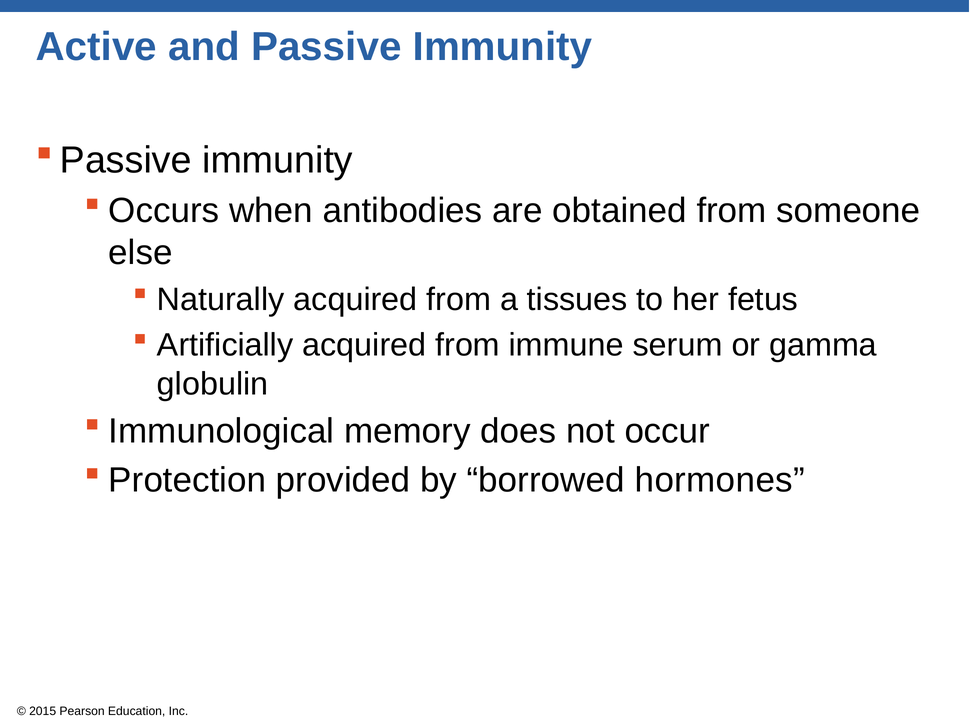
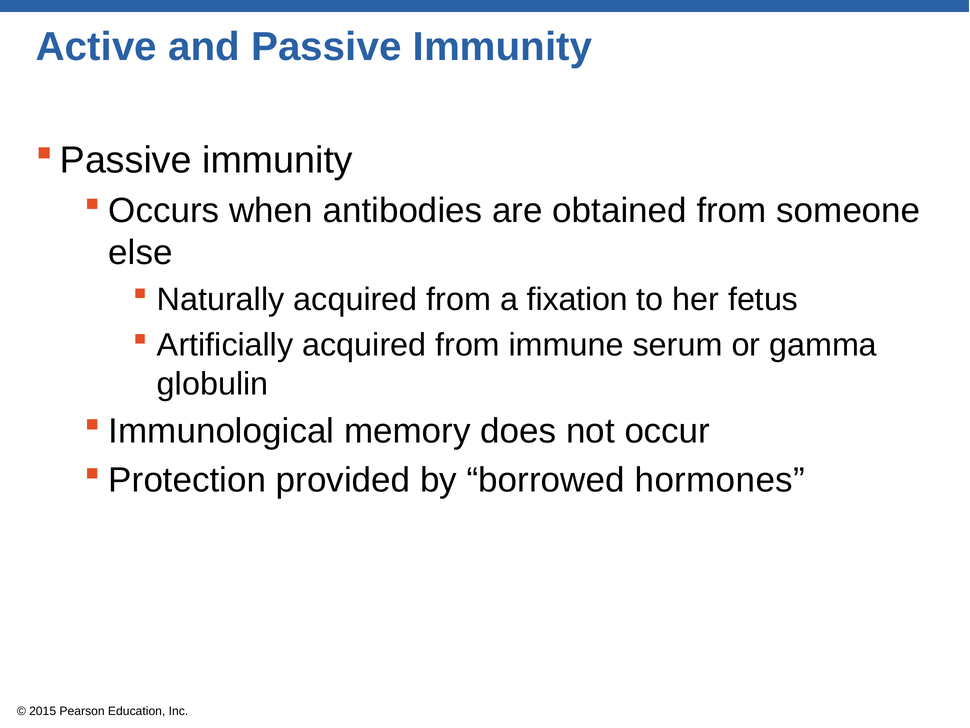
tissues: tissues -> fixation (577, 299)
